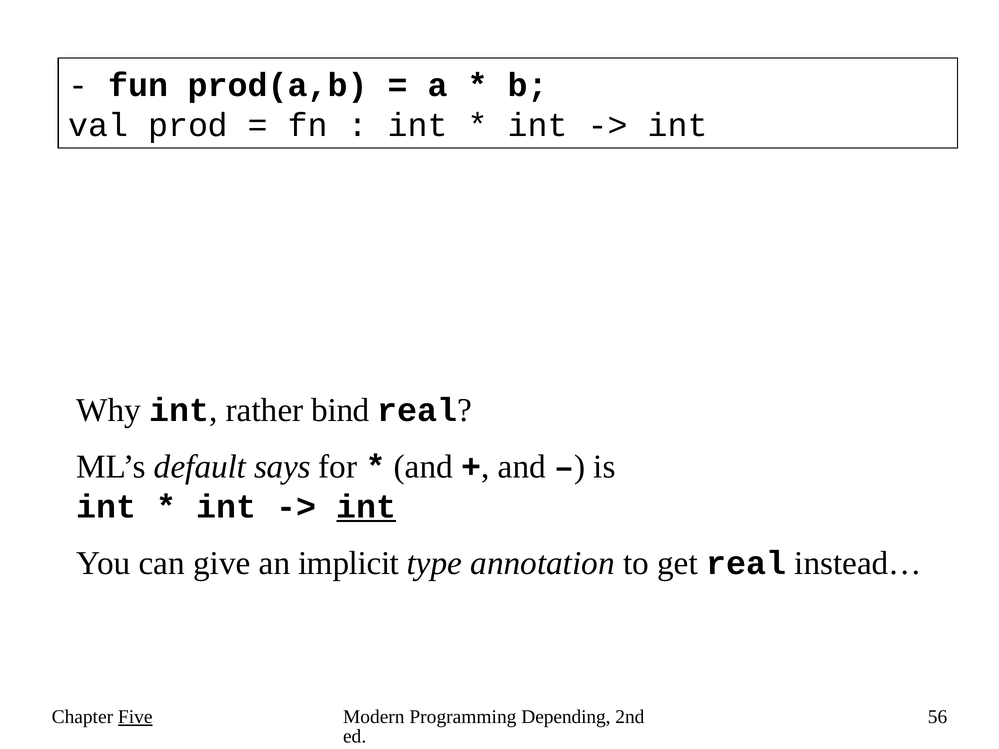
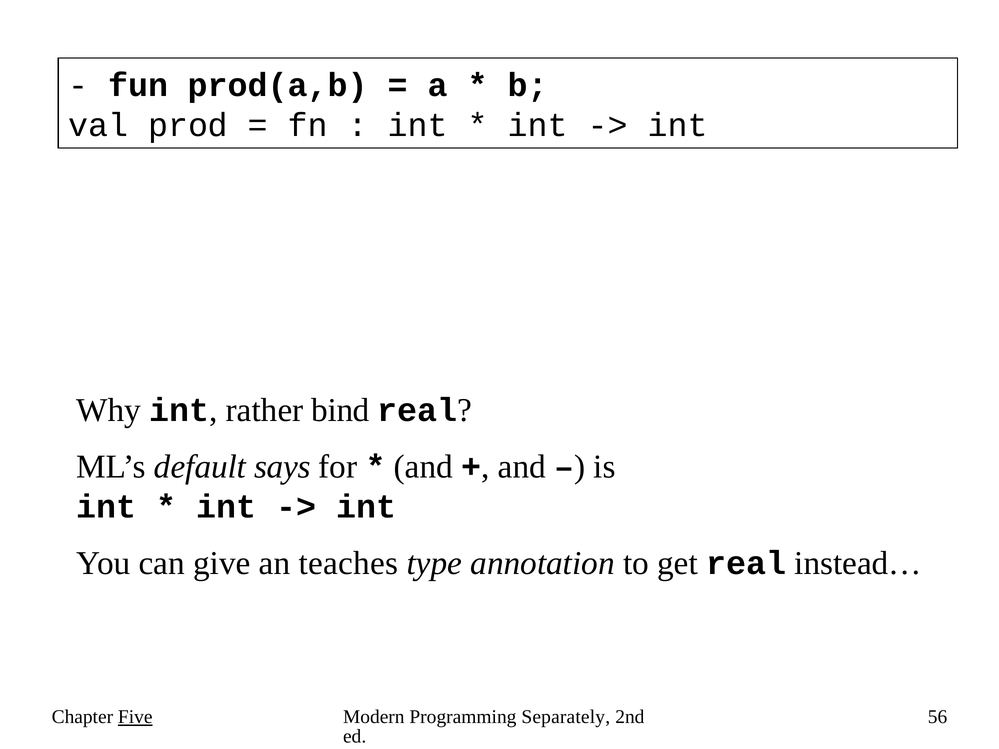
int underline: present -> none (366, 507)
implicit: implicit -> teaches (348, 563)
Depending: Depending -> Separately (566, 717)
